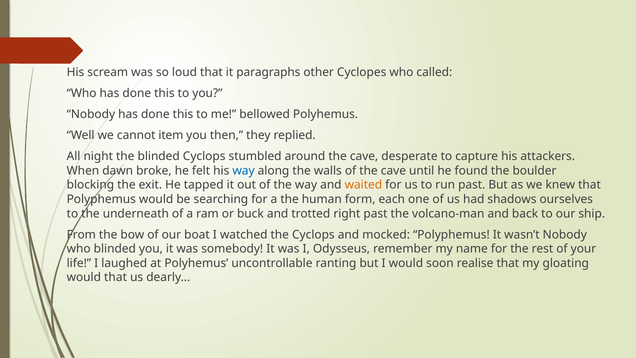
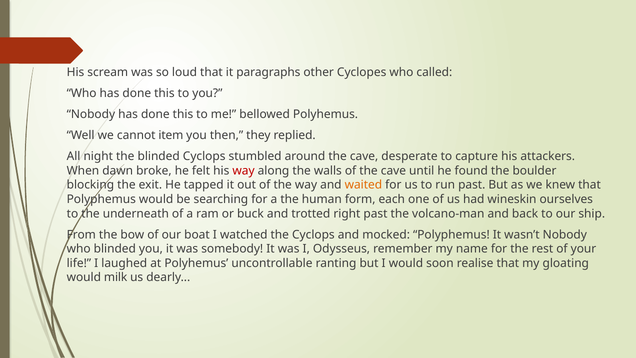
way colour: blue -> red (244, 171)
shadows: shadows -> wineskin (512, 199)
would that: that -> milk (116, 277)
